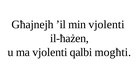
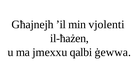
ma vjolenti: vjolenti -> jmexxu (50, 52)
mogħti: mogħti -> ġewwa (113, 52)
